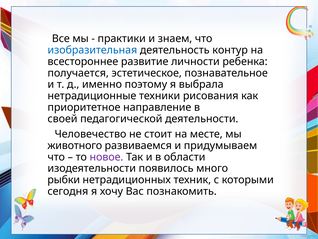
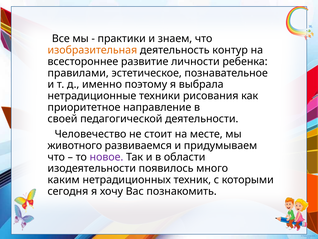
изобразительная colour: blue -> orange (92, 50)
получается: получается -> правилами (78, 73)
рыбки: рыбки -> каким (64, 180)
